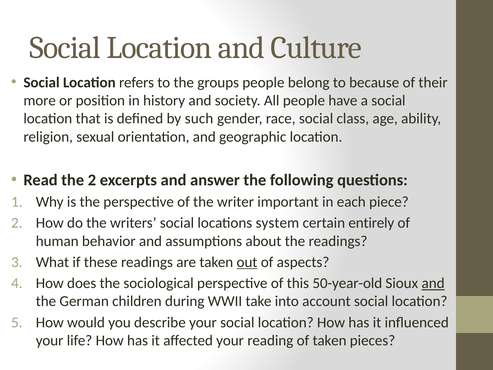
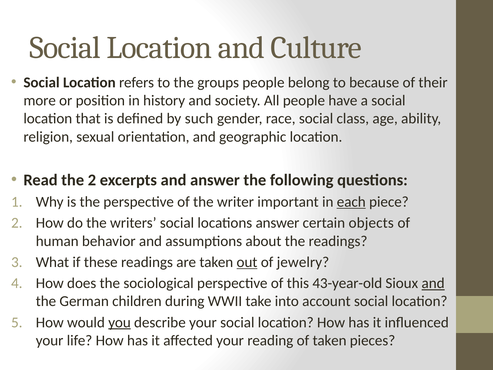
each underline: none -> present (351, 202)
locations system: system -> answer (277, 223)
entirely: entirely -> objects (371, 223)
aspects: aspects -> jewelry (303, 262)
50-year-old: 50-year-old -> 43-year-old (347, 283)
you underline: none -> present (120, 322)
